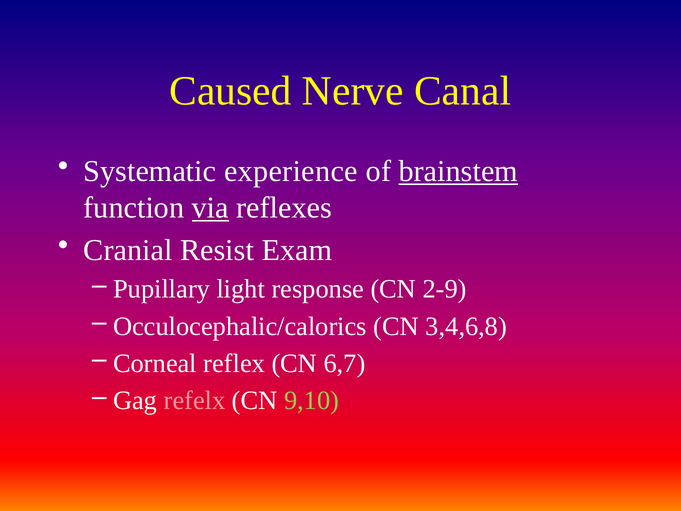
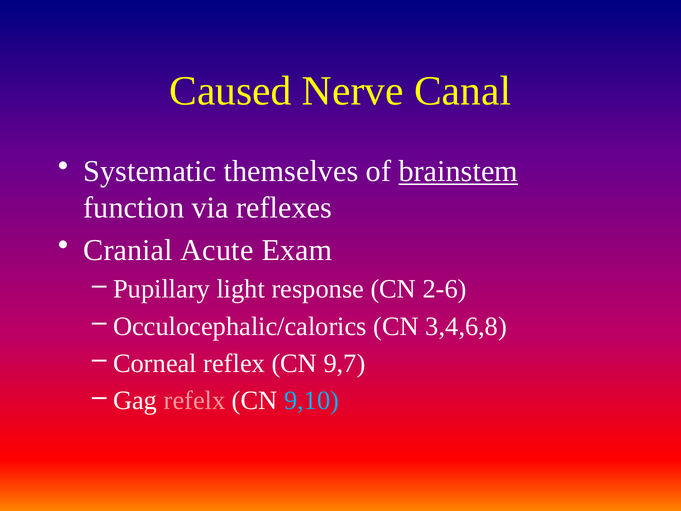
experience: experience -> themselves (291, 171)
via underline: present -> none (210, 208)
Resist: Resist -> Acute (217, 250)
2-9: 2-9 -> 2-6 (445, 289)
6,7: 6,7 -> 9,7 (345, 363)
9,10 colour: light green -> light blue (312, 400)
